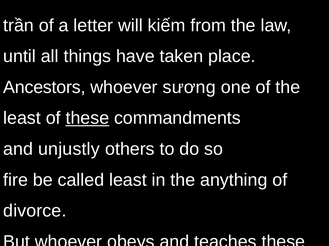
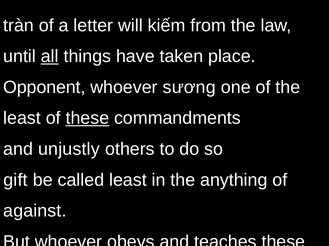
trần: trần -> tràn (19, 25)
all underline: none -> present (50, 56)
Ancestors: Ancestors -> Opponent (44, 87)
fire: fire -> gift (15, 180)
divorce: divorce -> against (35, 211)
